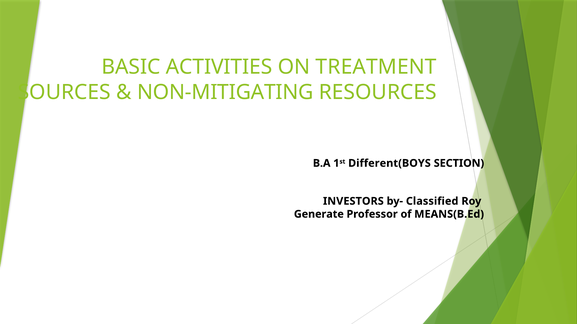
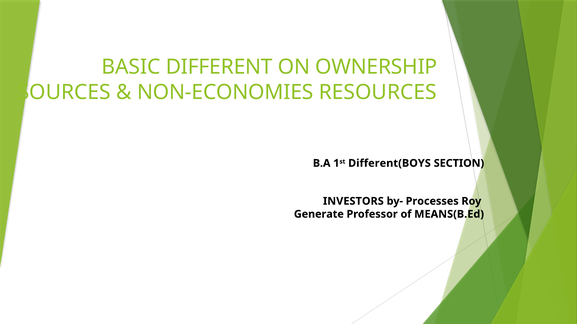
ACTIVITIES: ACTIVITIES -> DIFFERENT (219, 67)
TREATMENT: TREATMENT -> OWNERSHIP (376, 67)
NON-MITIGATING: NON-MITIGATING -> NON-ECONOMIES (225, 92)
Classified: Classified -> Processes (432, 201)
